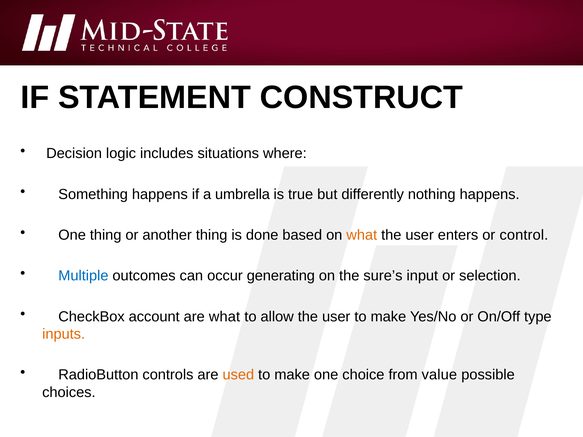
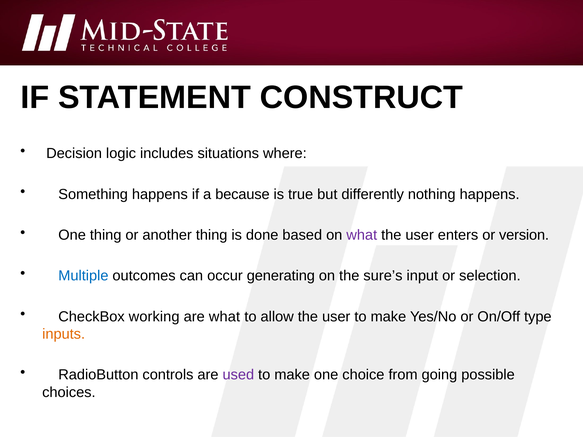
umbrella: umbrella -> because (242, 194)
what colour: orange -> purple (362, 235)
control: control -> version (524, 235)
account: account -> working (154, 317)
used colour: orange -> purple (238, 375)
value: value -> going (439, 375)
